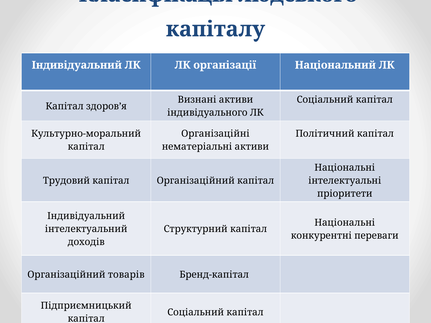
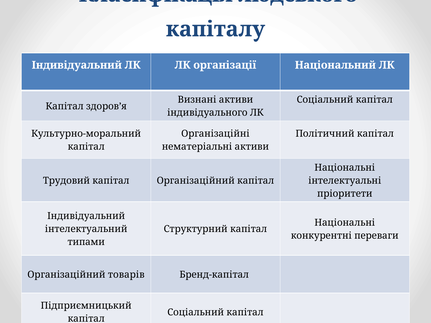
доходів: доходів -> типами (86, 242)
